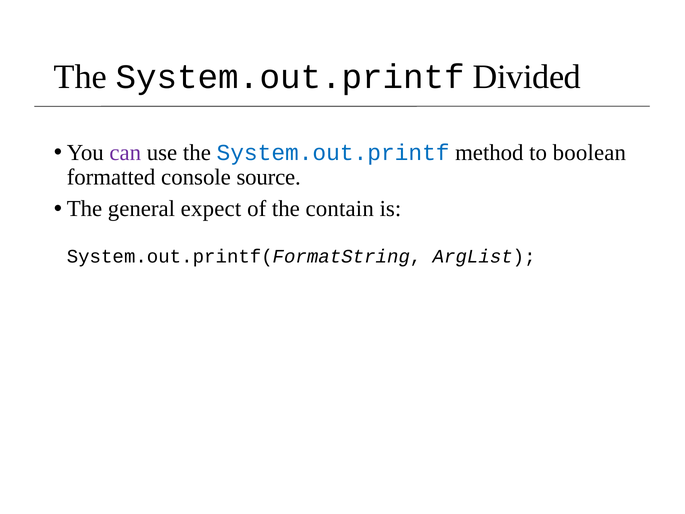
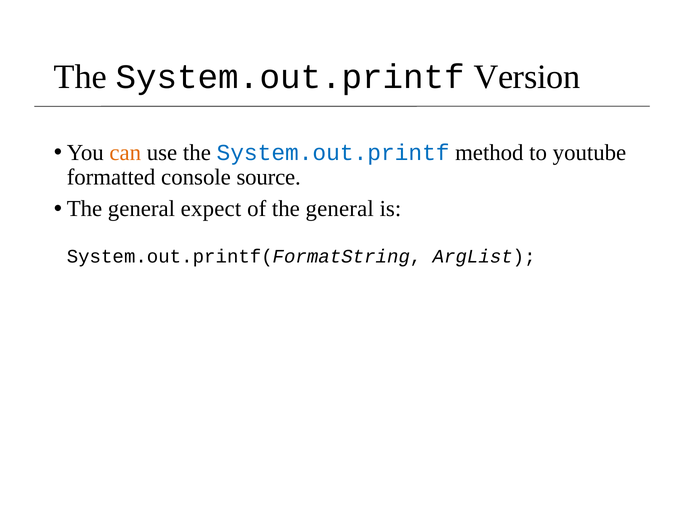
Divided: Divided -> Version (527, 77)
can colour: purple -> orange (125, 152)
boolean: boolean -> youtube (589, 152)
of the contain: contain -> general (340, 209)
